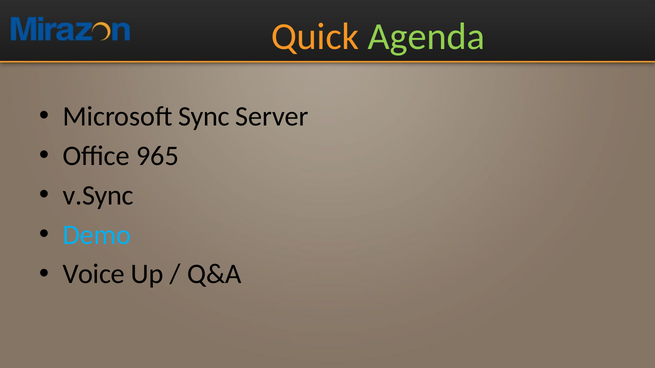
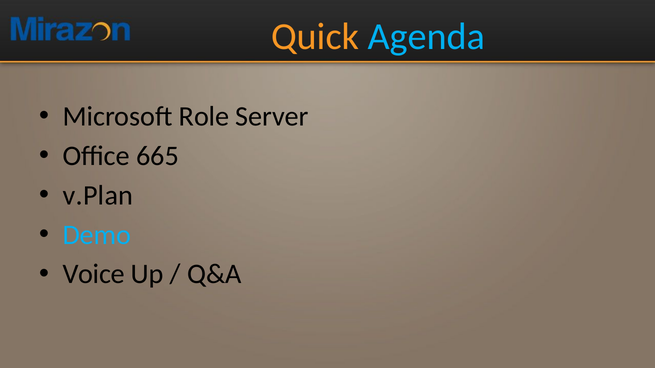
Agenda colour: light green -> light blue (426, 37)
Sync: Sync -> Role (204, 117)
965: 965 -> 665 (158, 156)
v.Sync: v.Sync -> v.Plan (98, 196)
